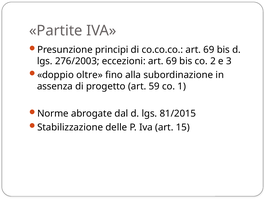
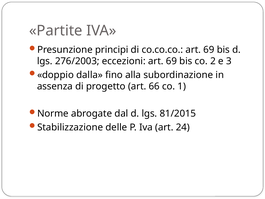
oltre: oltre -> dalla (90, 75)
59: 59 -> 66 (154, 86)
15: 15 -> 24 (183, 127)
